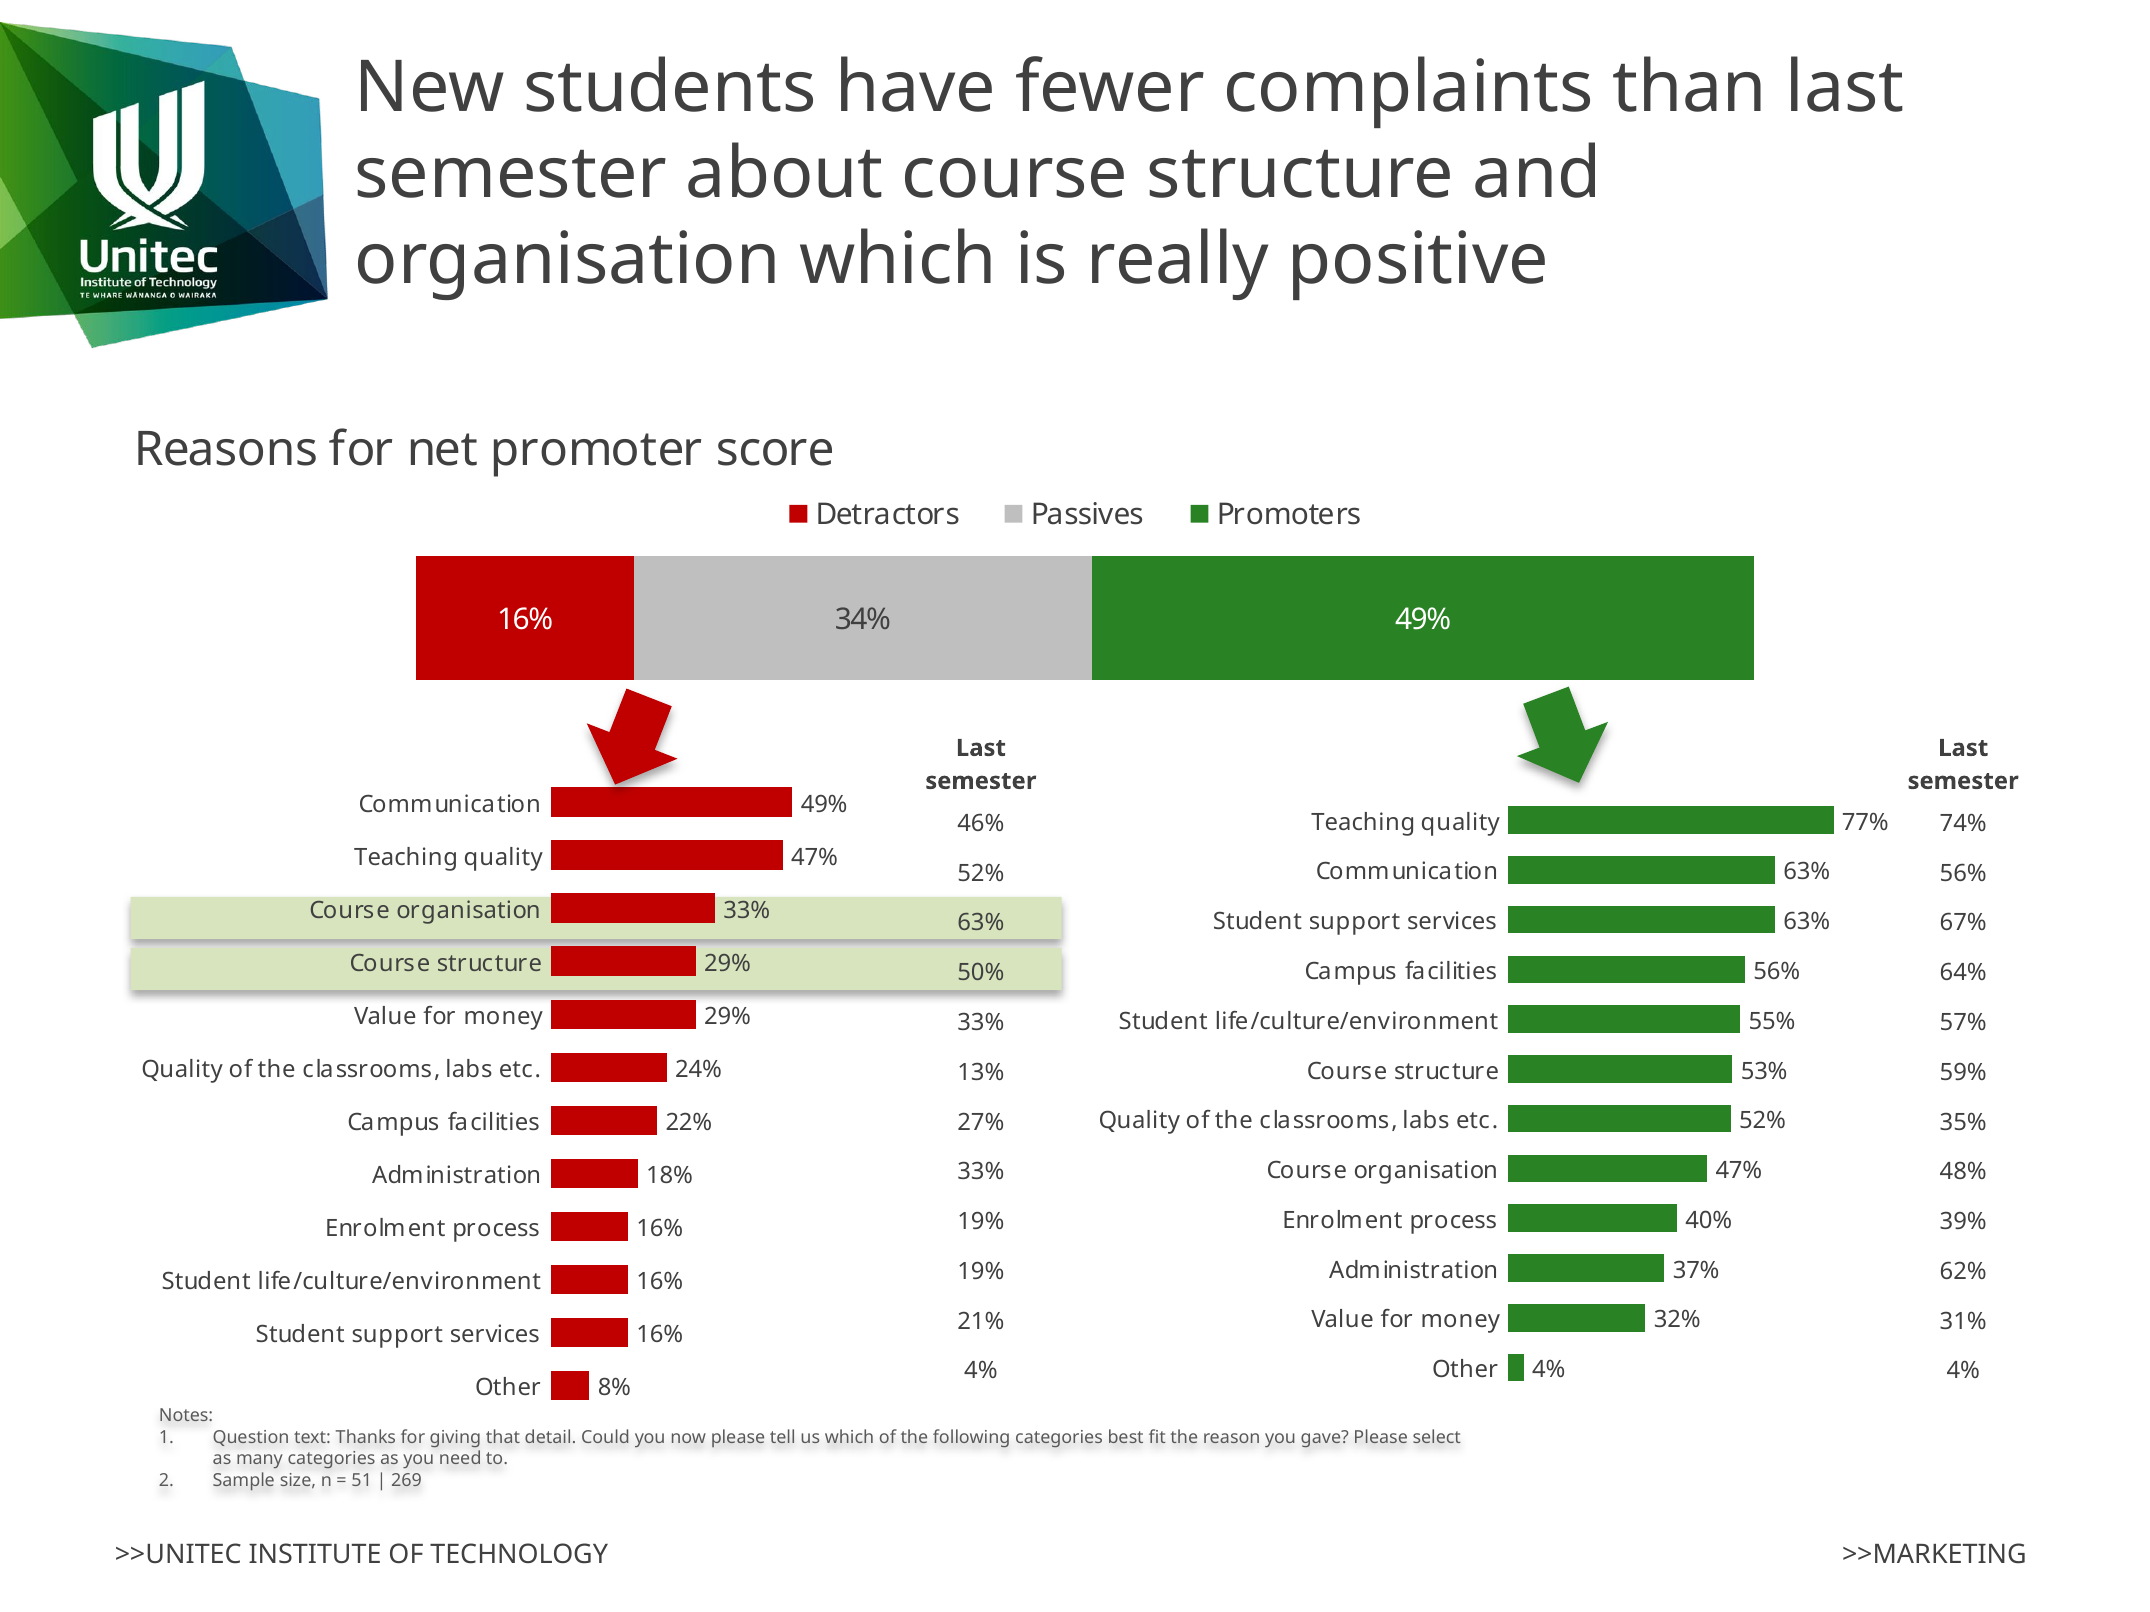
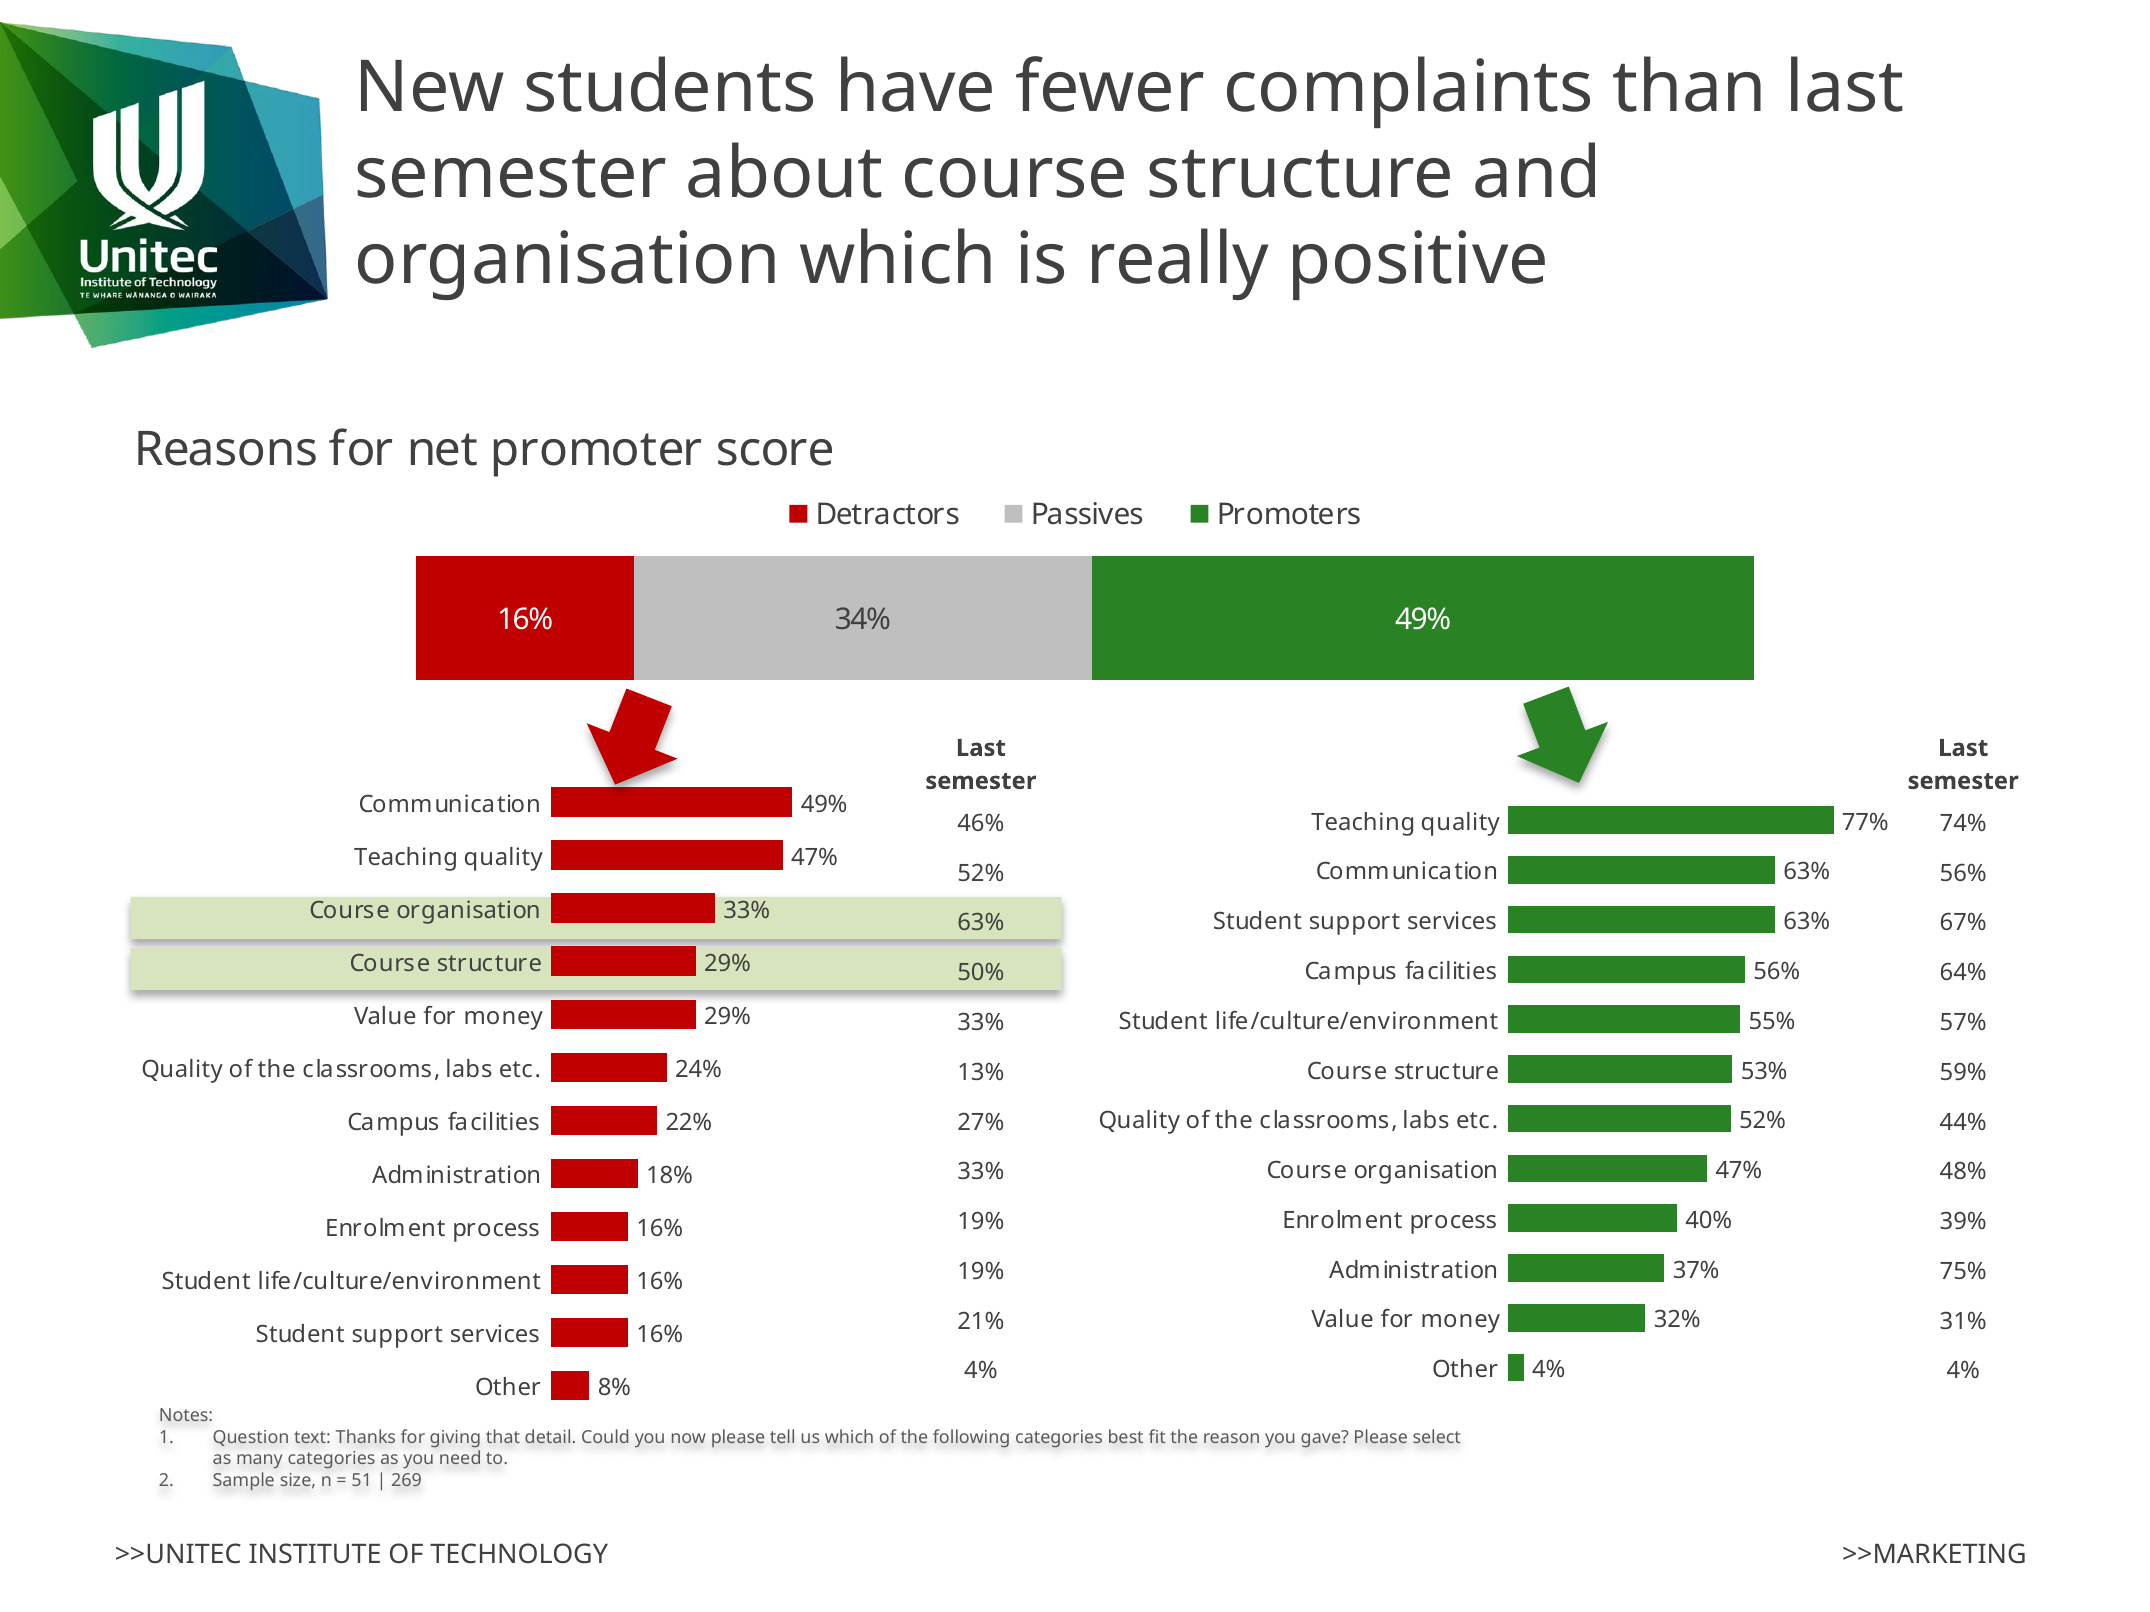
35%: 35% -> 44% (1963, 1122)
62%: 62% -> 75% (1963, 1272)
